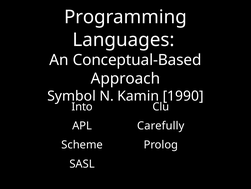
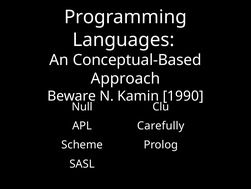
Symbol: Symbol -> Beware (72, 96)
Into: Into -> Null (82, 106)
